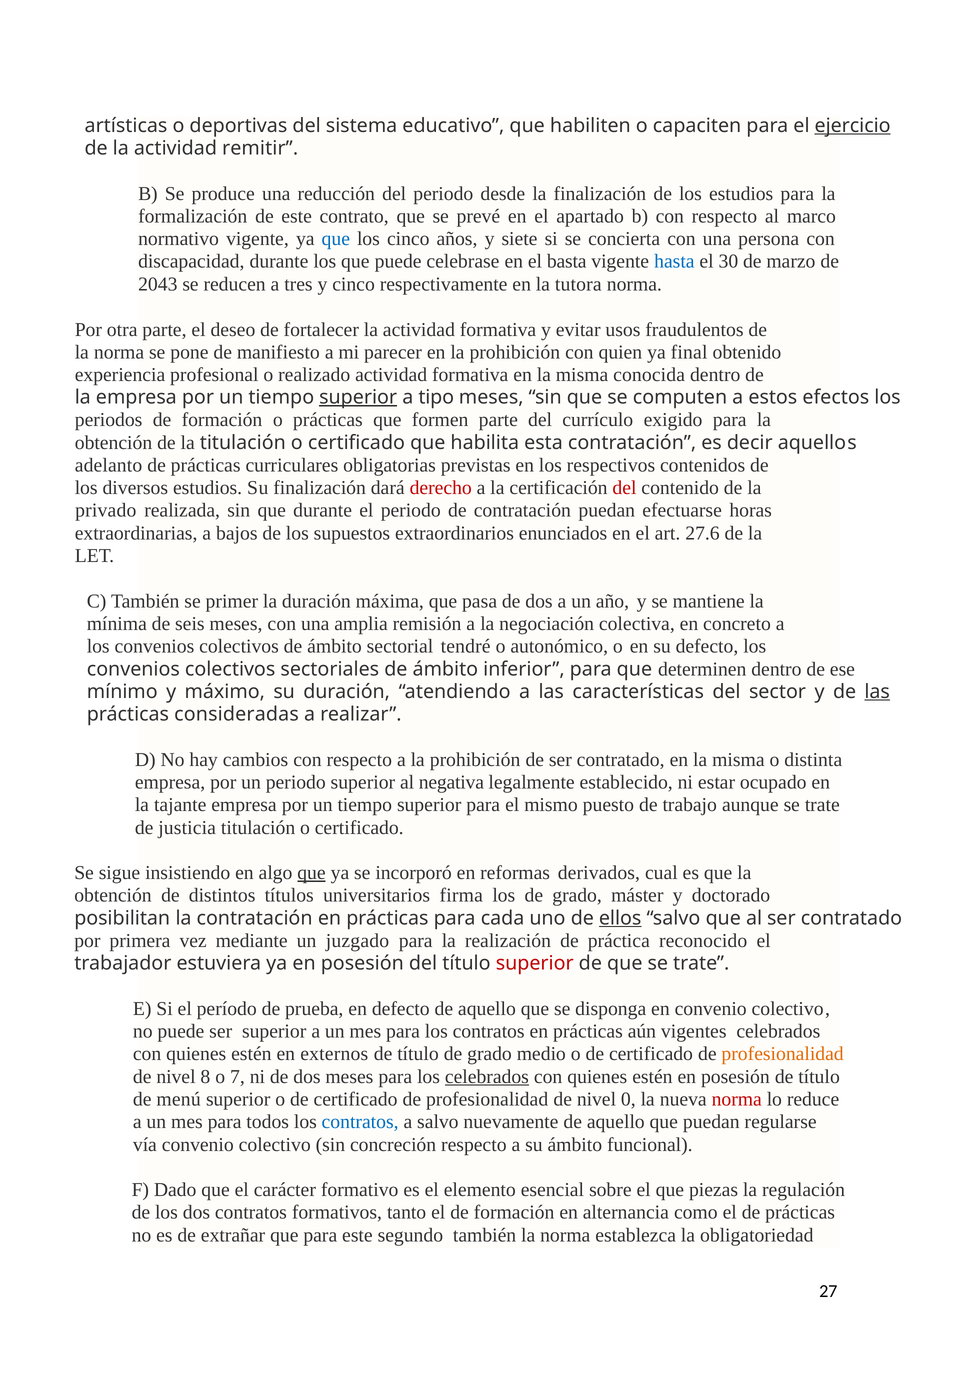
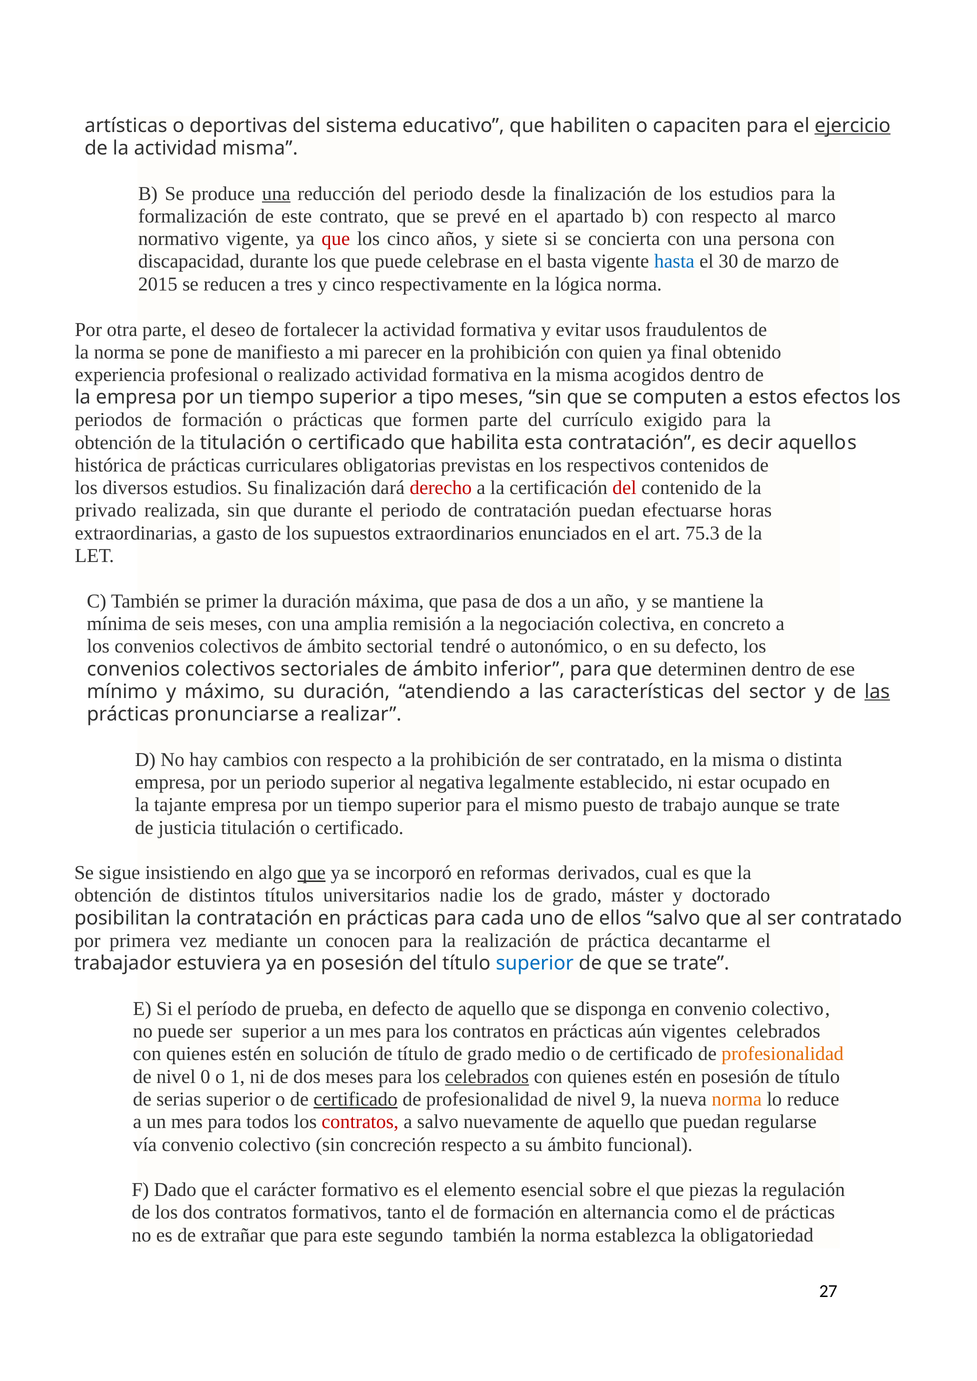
actividad remitir: remitir -> misma (260, 148)
una underline: none -> present (276, 194)
que colour: blue -> red (336, 239)
2043: 2043 -> 2015 (158, 284)
tutora: tutora -> lógica (578, 284)
conocida: conocida -> acogidos (649, 375)
superior underline: present -> none (358, 397)
adelanto: adelanto -> histórica (109, 465)
bajos: bajos -> gasto (237, 533)
27.6: 27.6 -> 75.3 (703, 533)
consideradas: consideradas -> pronunciarse (237, 714)
firma: firma -> nadie (461, 896)
ellos underline: present -> none (620, 918)
juzgado: juzgado -> conocen (358, 941)
reconocido: reconocido -> decantarme (703, 941)
superior colour: red -> blue (535, 964)
externos: externos -> solución (334, 1054)
8: 8 -> 0 (205, 1077)
7: 7 -> 1 (237, 1077)
menú: menú -> serias (179, 1100)
certificado underline: none -> present (356, 1100)
0: 0 -> 9 (628, 1100)
norma colour: red -> orange (737, 1100)
contratos colour: blue -> red (360, 1122)
